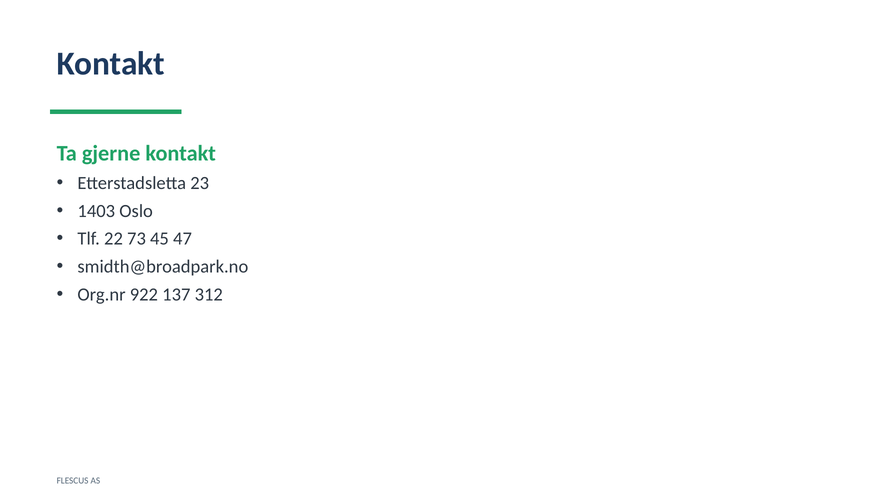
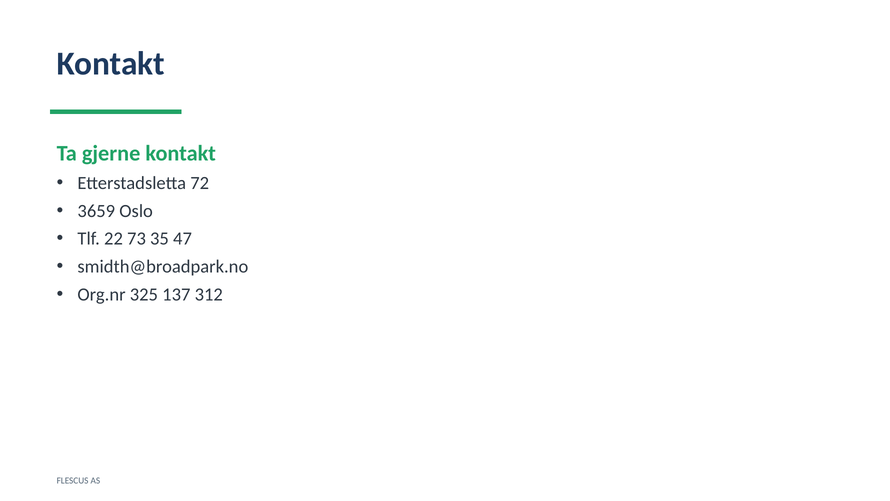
23: 23 -> 72 (200, 183)
1403: 1403 -> 3659 (96, 211)
45: 45 -> 35 (159, 239)
922: 922 -> 325 (144, 294)
